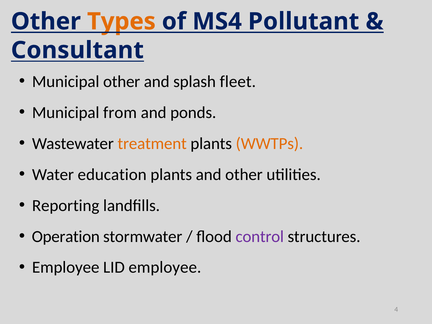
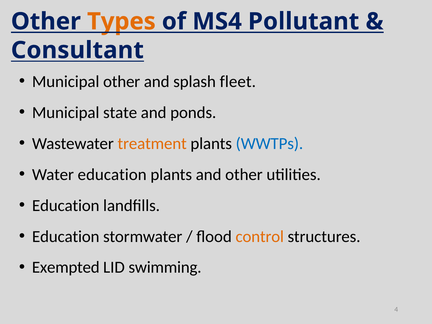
from: from -> state (120, 113)
WWTPs colour: orange -> blue (269, 144)
Reporting: Reporting -> Education (66, 206)
Operation: Operation -> Education (66, 236)
control colour: purple -> orange (260, 236)
Employee: Employee -> Exempted (66, 267)
LID employee: employee -> swimming (165, 267)
